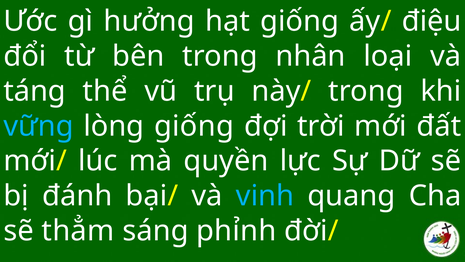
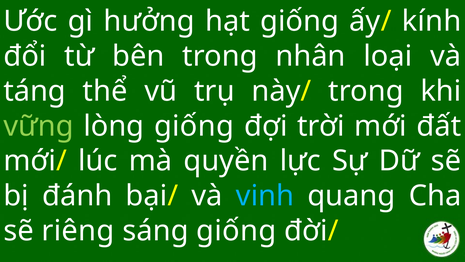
điệu: điệu -> kính (432, 21)
vững colour: light blue -> light green (39, 126)
thẳm: thẳm -> riêng (78, 231)
sáng phỉnh: phỉnh -> giống (236, 231)
